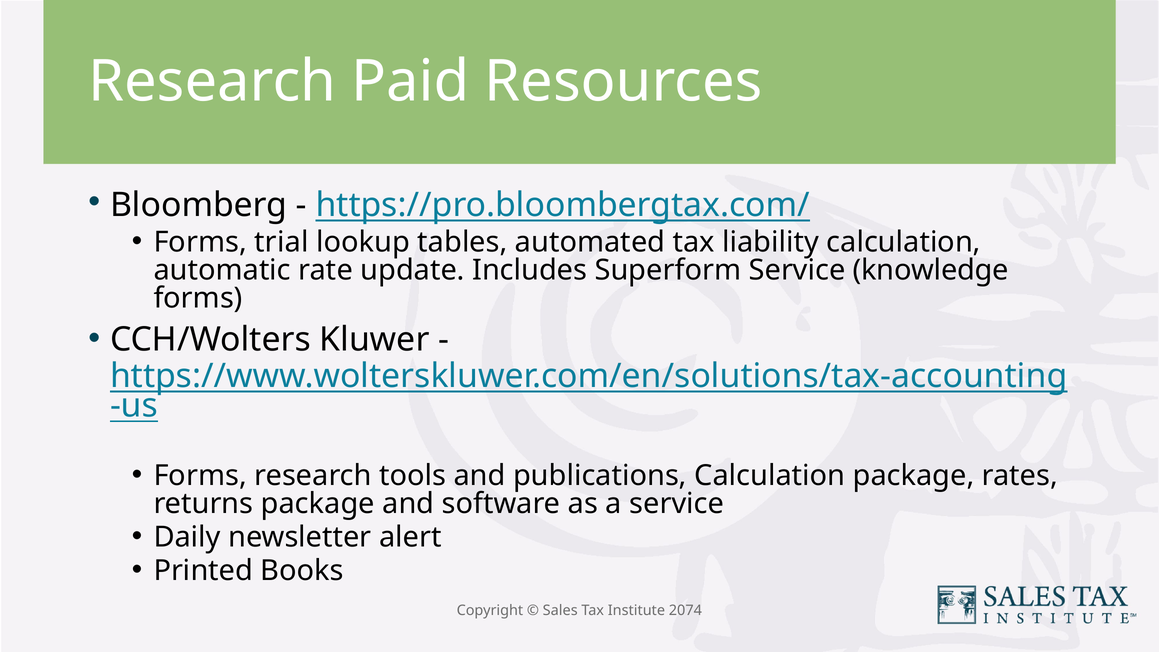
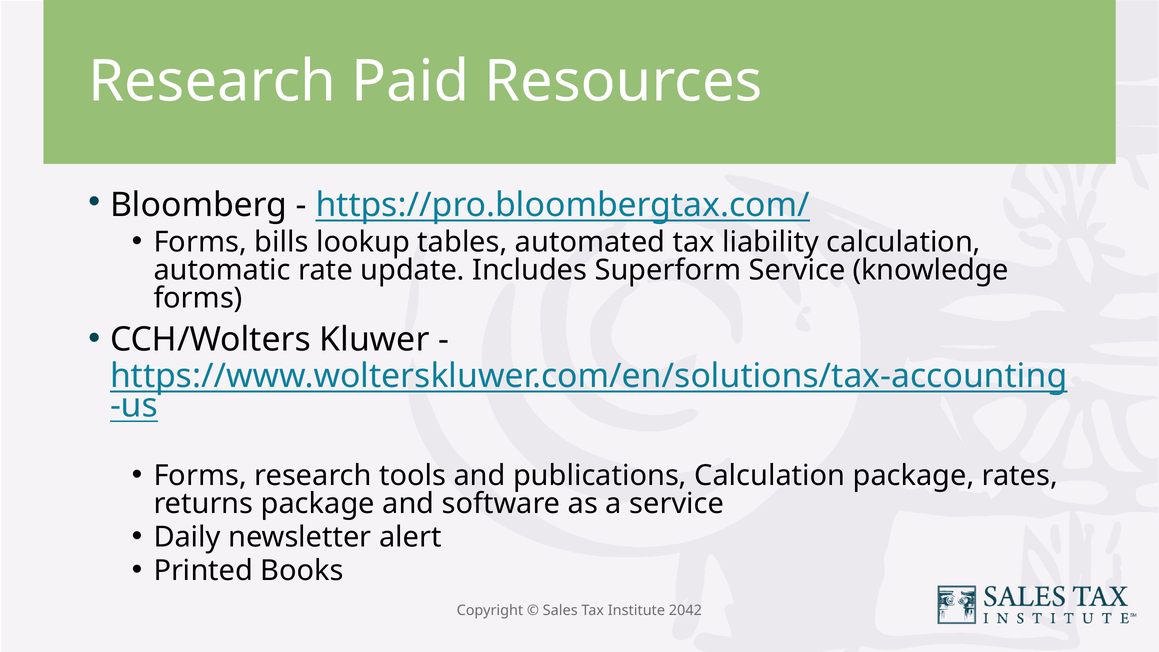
trial: trial -> bills (281, 242)
2074: 2074 -> 2042 (685, 610)
